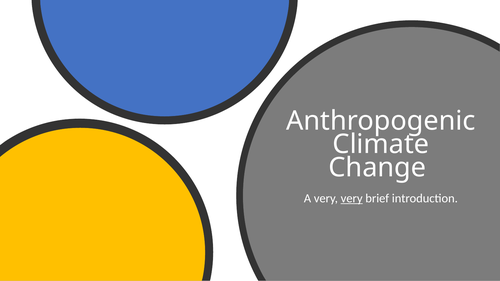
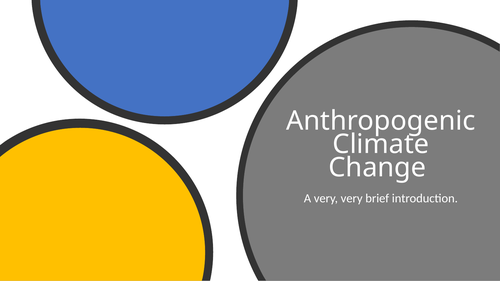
very underline: present -> none (352, 199)
